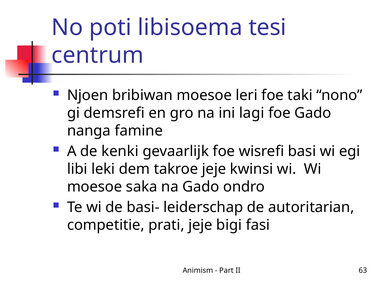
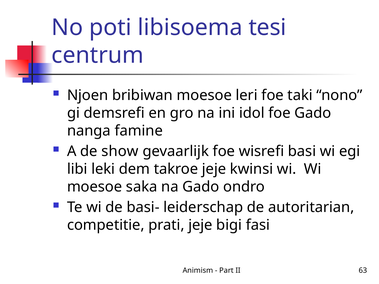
lagi: lagi -> idol (252, 113)
kenki: kenki -> show (120, 151)
